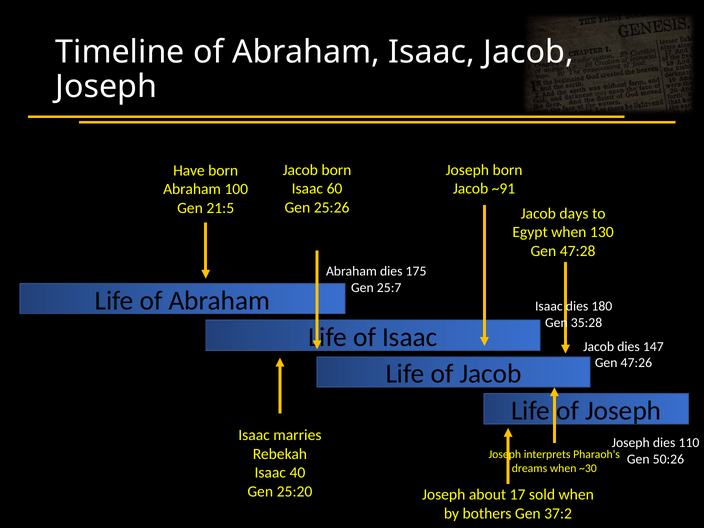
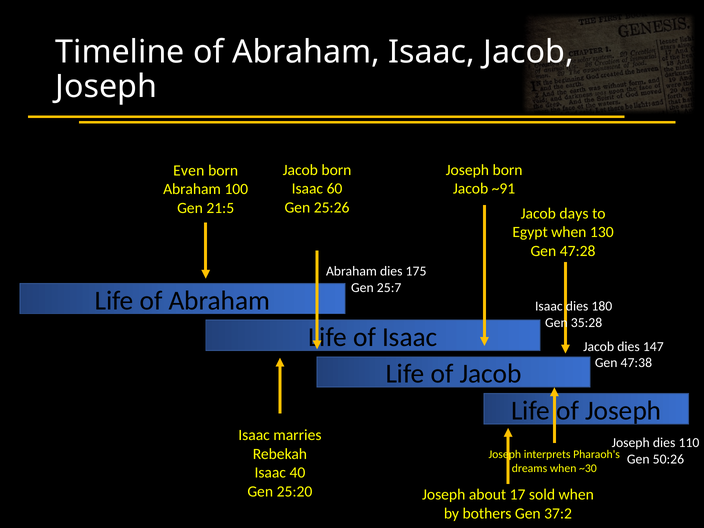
Have: Have -> Even (189, 170)
47:26: 47:26 -> 47:38 (636, 363)
